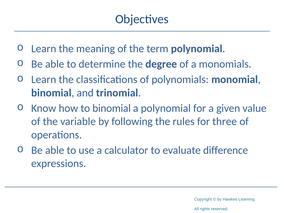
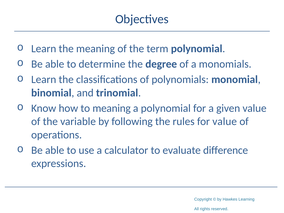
to binomial: binomial -> meaning (112, 108)
for three: three -> value (225, 122)
